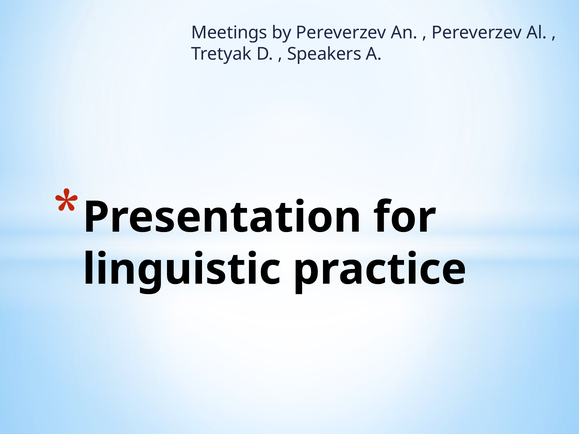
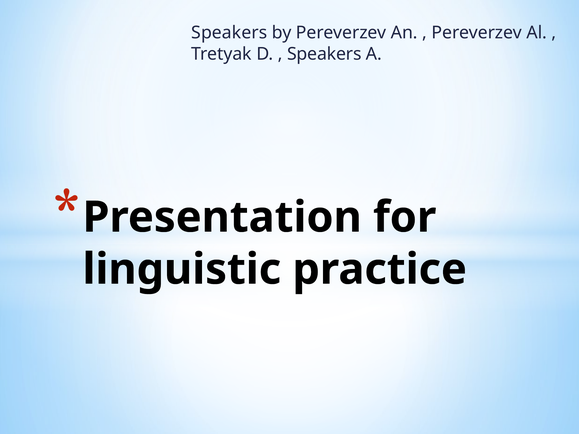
Meetings: Meetings -> Speakers (229, 33)
